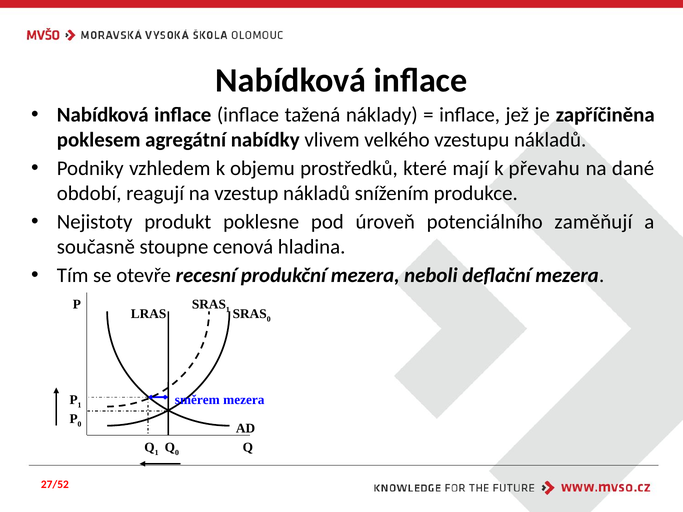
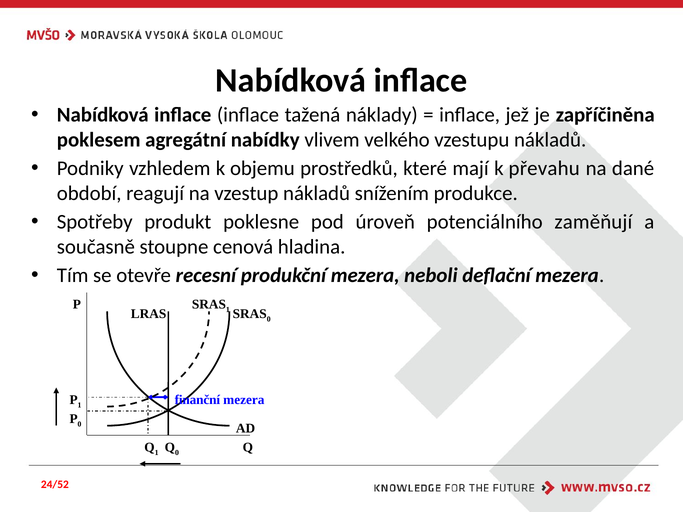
Nejistoty: Nejistoty -> Spotřeby (95, 222)
směrem: směrem -> finanční (197, 400)
27/52: 27/52 -> 24/52 (55, 485)
